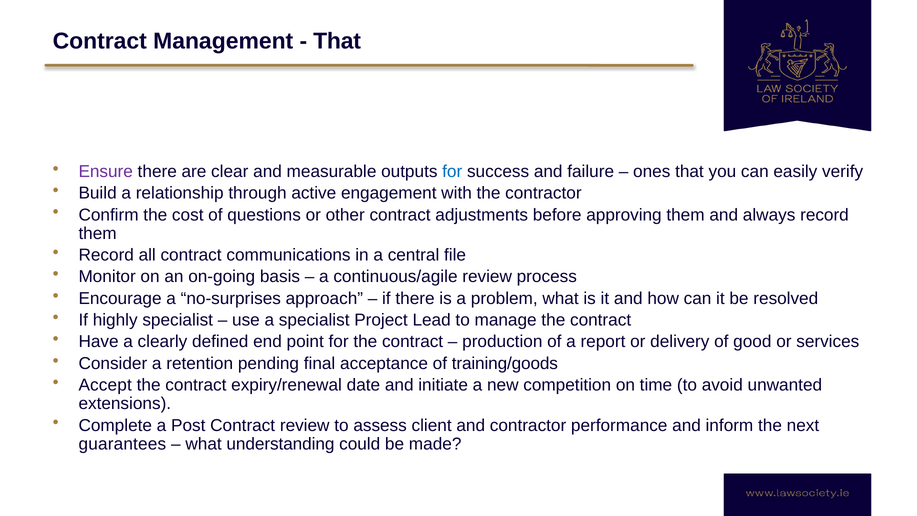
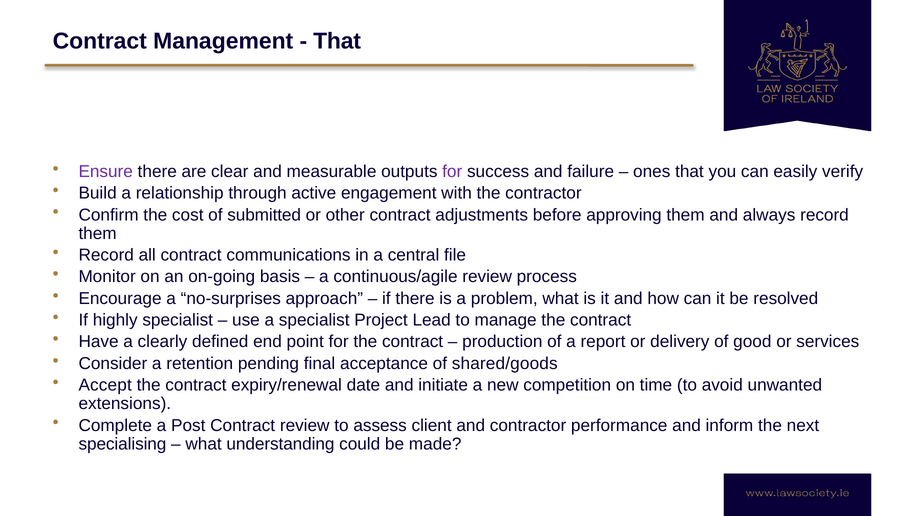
for colour: blue -> purple (452, 171)
questions: questions -> submitted (264, 215)
training/goods: training/goods -> shared/goods (505, 363)
guarantees: guarantees -> specialising (122, 444)
